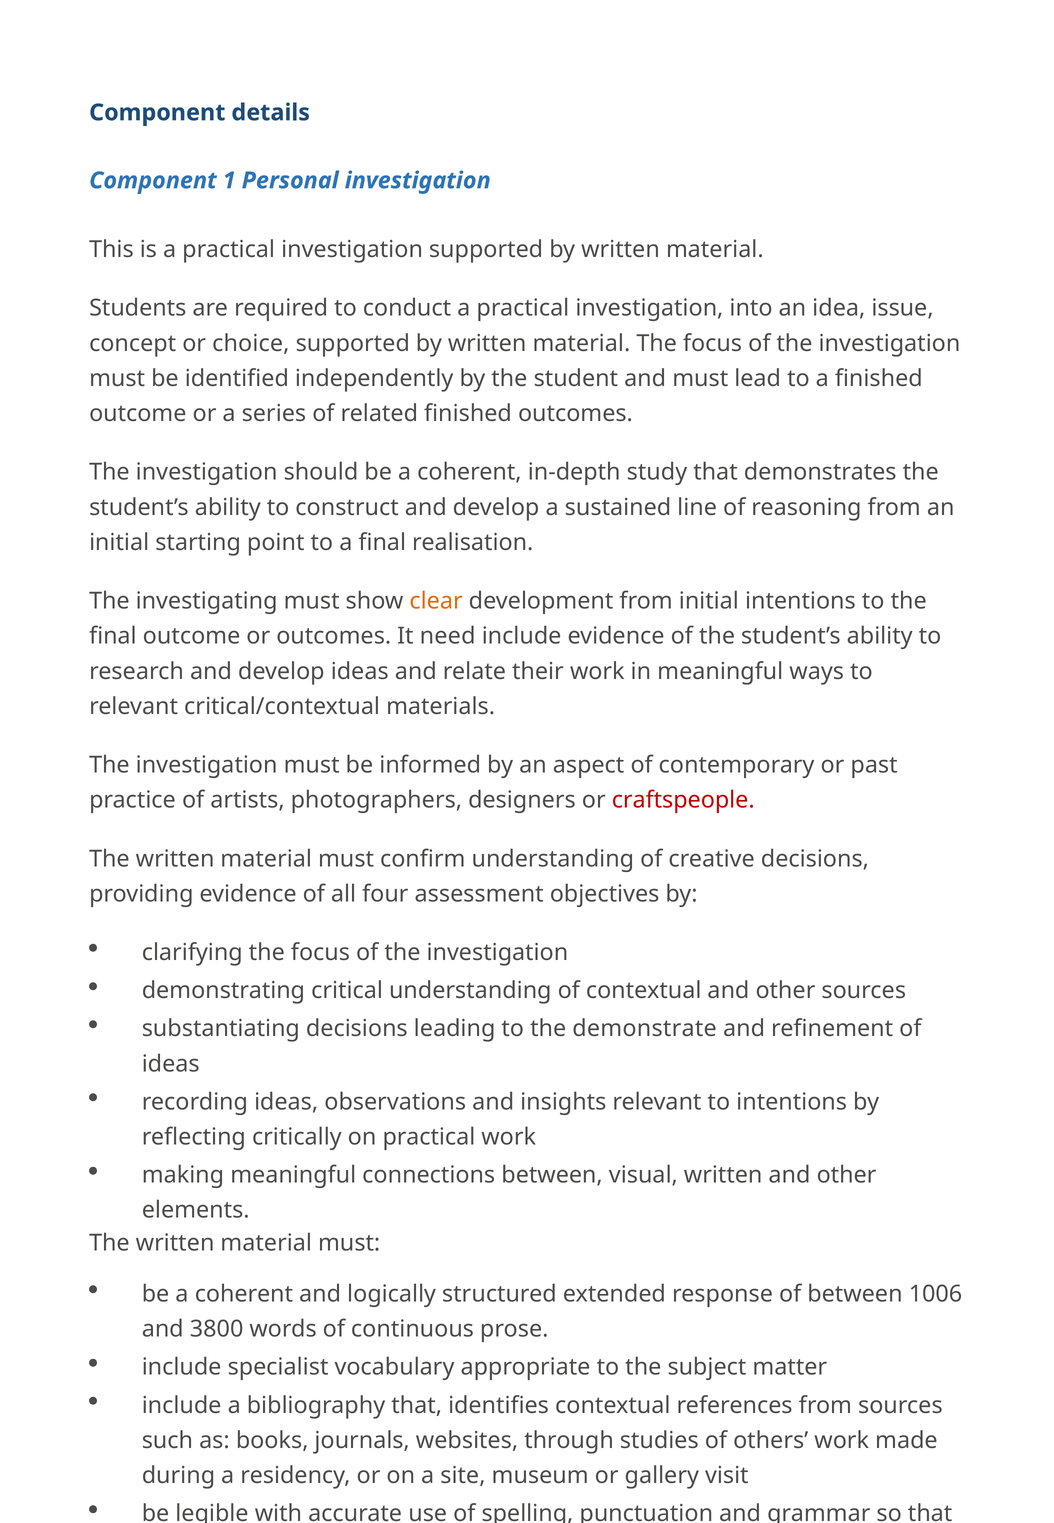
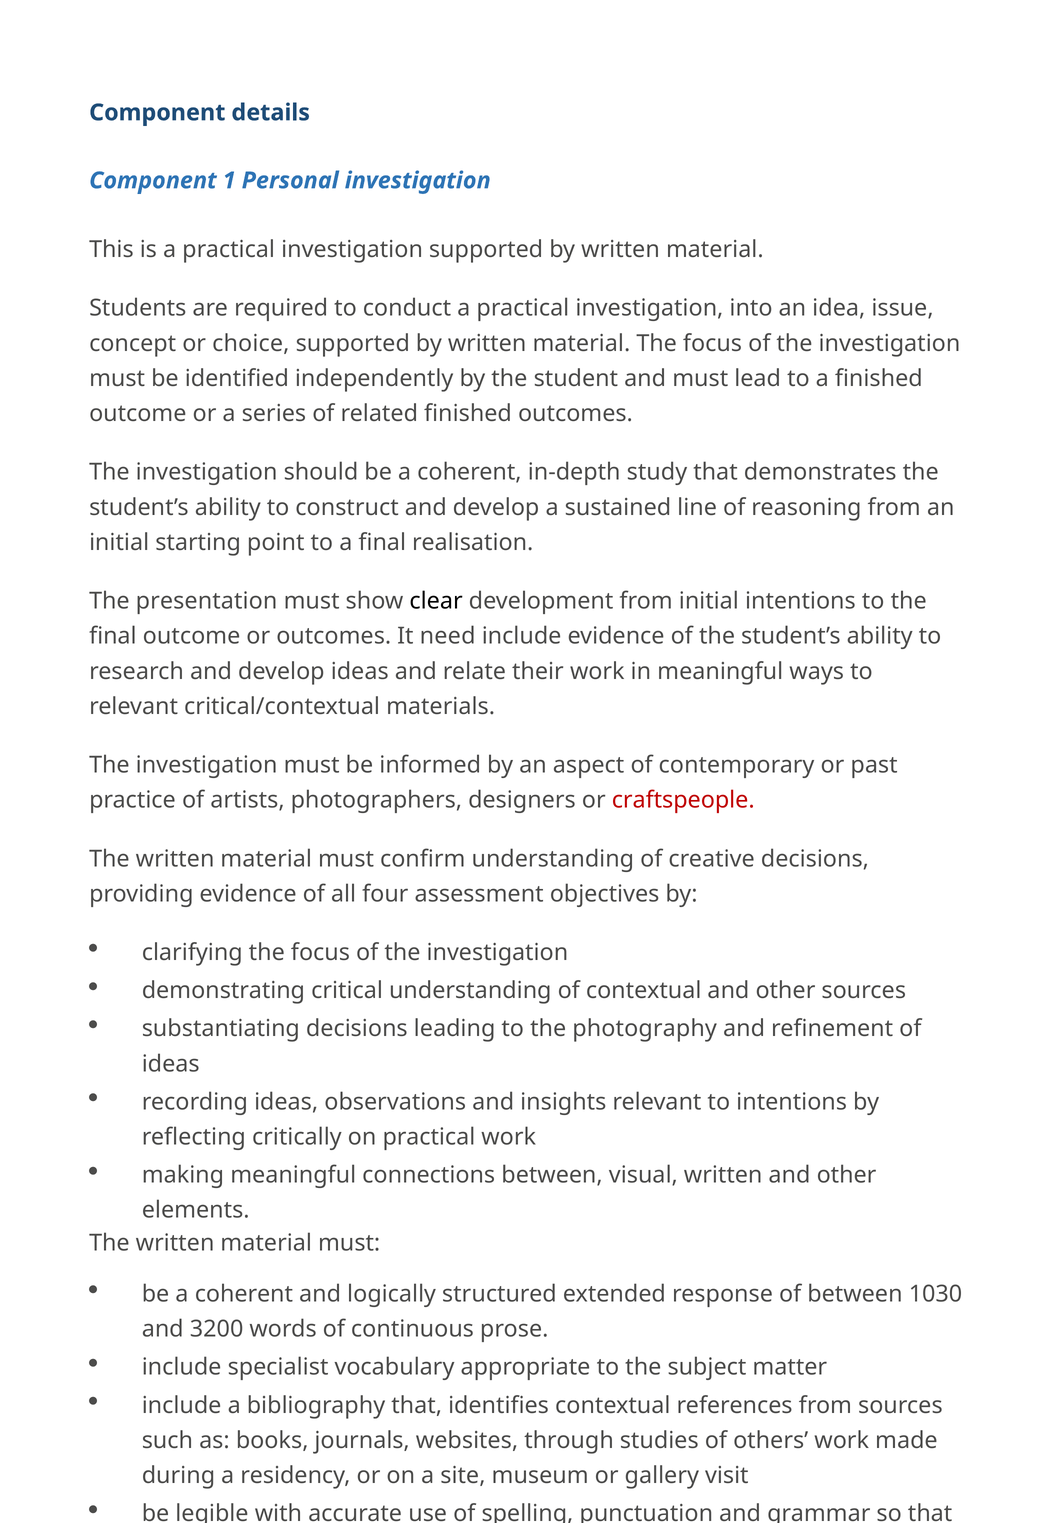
investigating: investigating -> presentation (207, 601)
clear colour: orange -> black (436, 601)
demonstrate: demonstrate -> photography (645, 1028)
1006: 1006 -> 1030 (935, 1294)
3800: 3800 -> 3200 (217, 1329)
